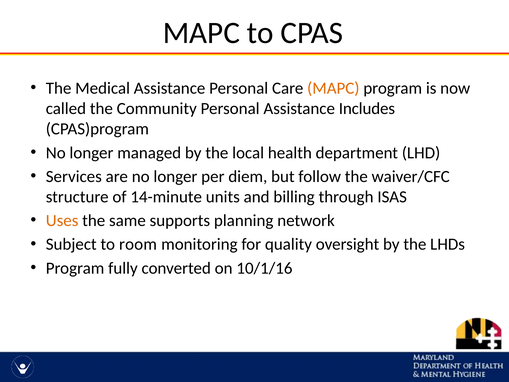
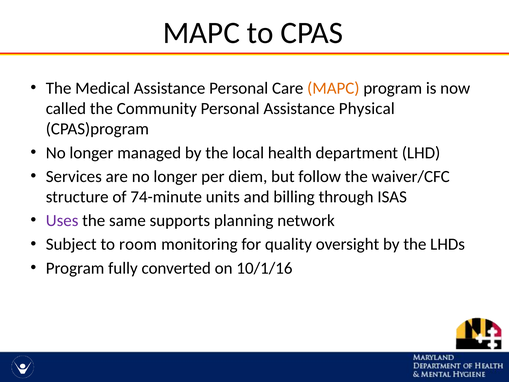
Includes: Includes -> Physical (367, 109)
14-minute: 14-minute -> 74-minute (166, 197)
Uses colour: orange -> purple (62, 220)
